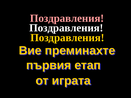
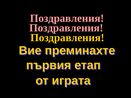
Поздравления colour: white -> pink (66, 28)
